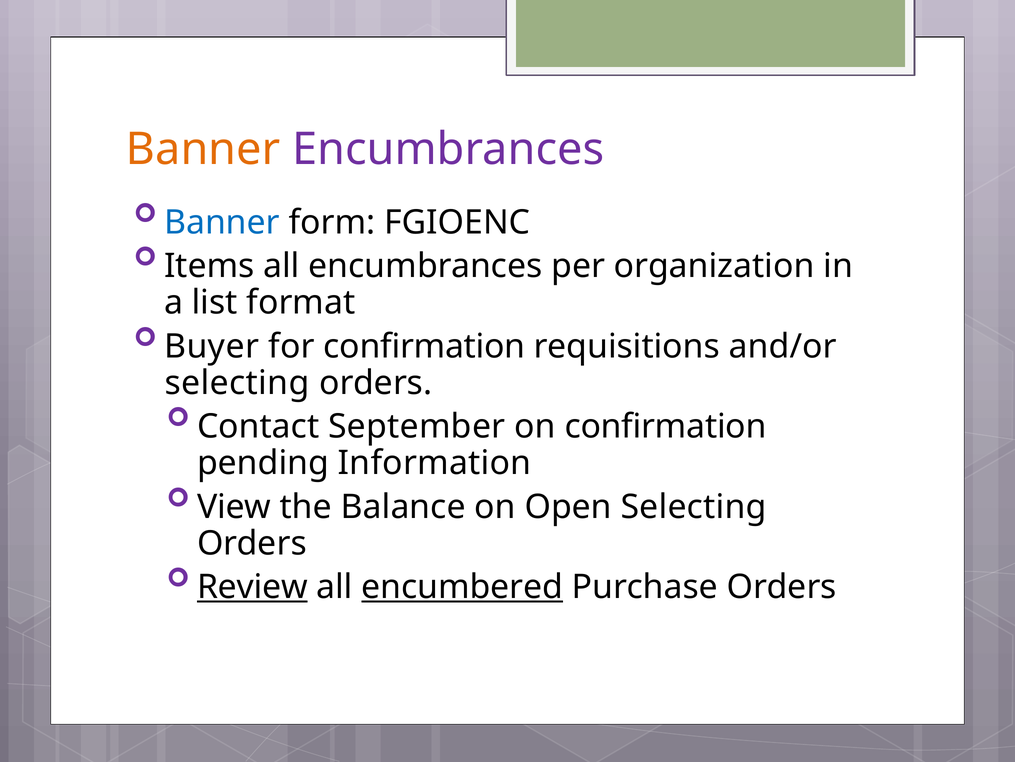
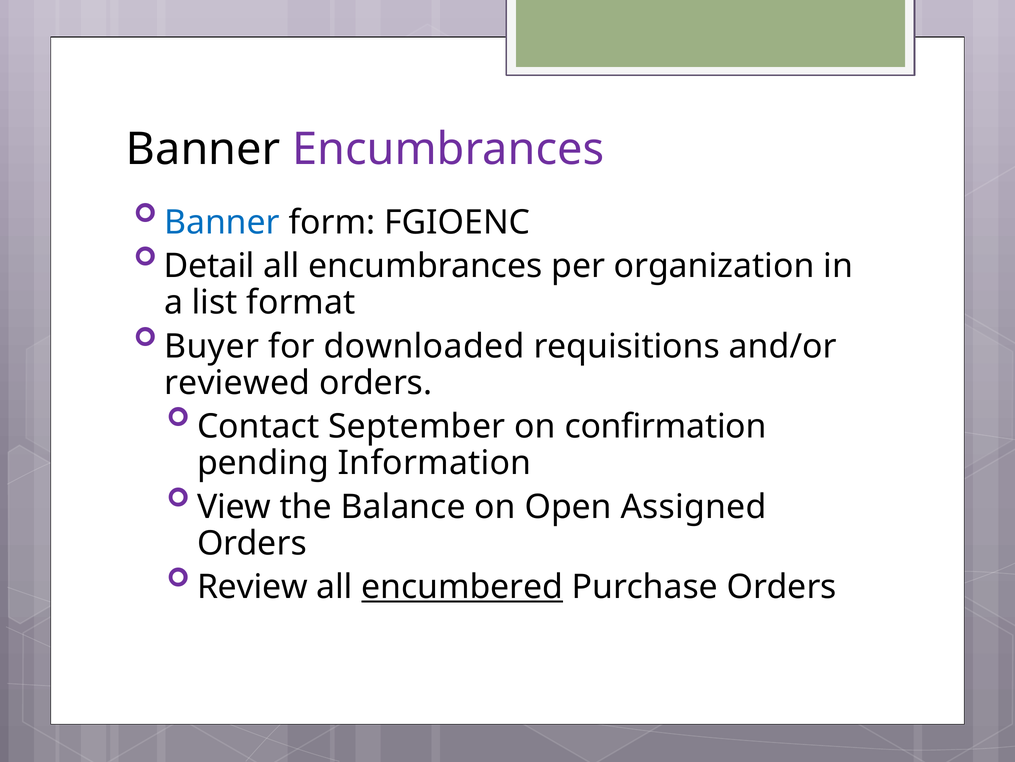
Banner colour: orange -> black (203, 149)
Items: Items -> Detail (209, 266)
for confirmation: confirmation -> downloaded (424, 346)
selecting: selecting -> reviewed (237, 383)
Open Selecting: Selecting -> Assigned (694, 506)
Review underline: present -> none (252, 587)
